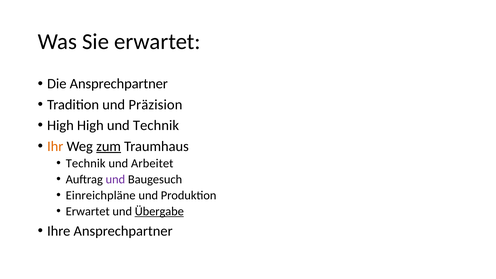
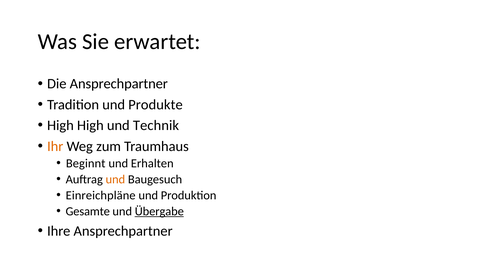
Präzision: Präzision -> Produkte (155, 105)
zum underline: present -> none (109, 146)
Technik: Technik -> Beginnt (86, 163)
Arbeitet: Arbeitet -> Erhalten (152, 163)
und colour: purple -> orange (115, 179)
Erwartet: Erwartet -> Gesamte (88, 211)
